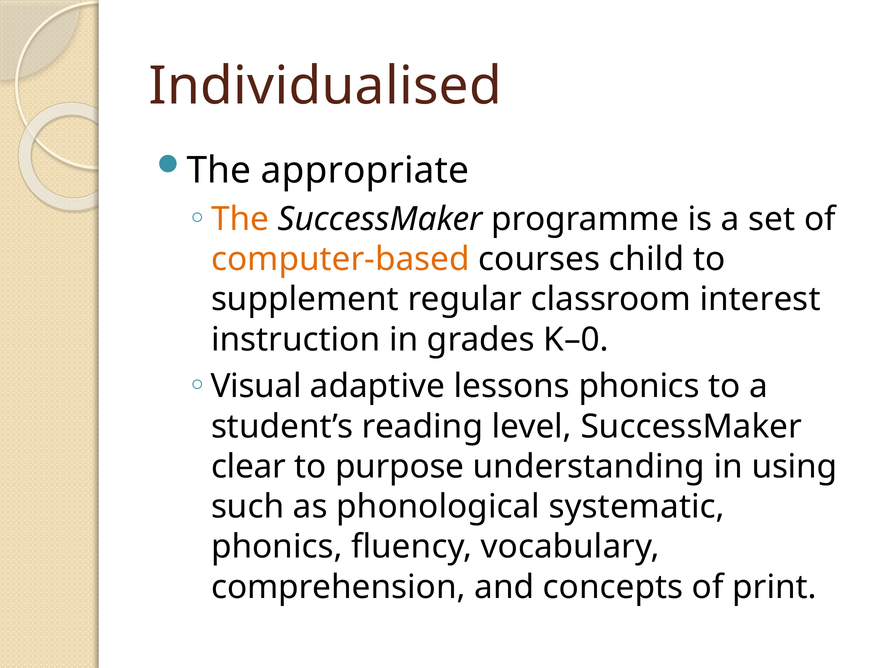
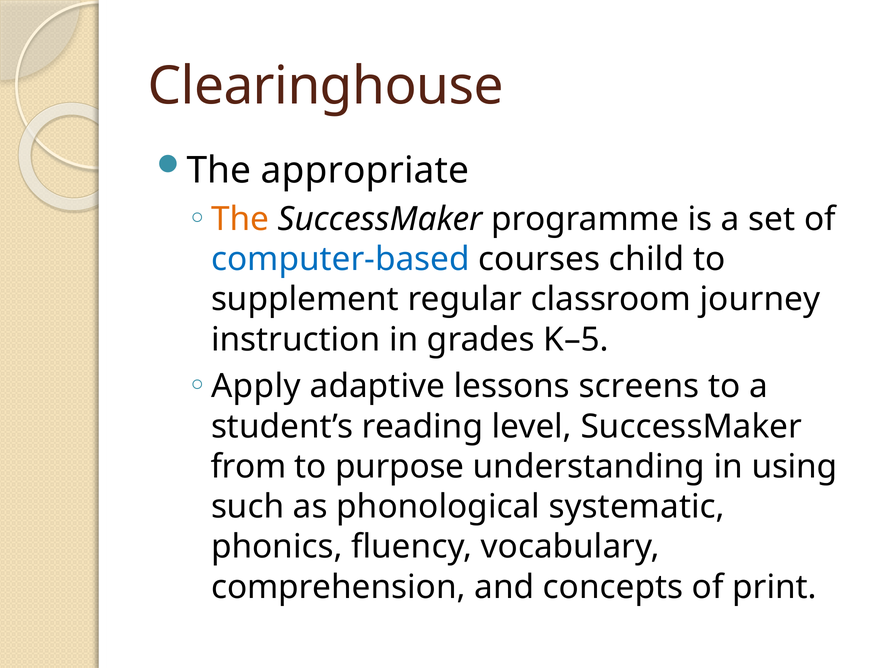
Individualised: Individualised -> Clearinghouse (326, 86)
computer-based colour: orange -> blue (340, 259)
interest: interest -> journey (760, 299)
K–0: K–0 -> K–5 (576, 340)
Visual: Visual -> Apply (256, 387)
lessons phonics: phonics -> screens (639, 387)
clear: clear -> from (248, 467)
